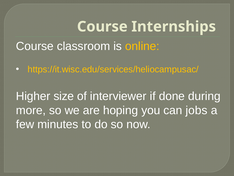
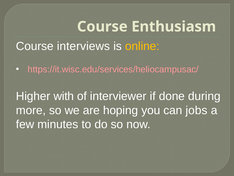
Internships: Internships -> Enthusiasm (174, 27)
classroom: classroom -> interviews (83, 46)
https://it.wisc.edu/services/heliocampusac/ colour: yellow -> pink (113, 69)
size: size -> with (64, 96)
